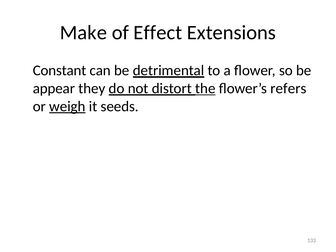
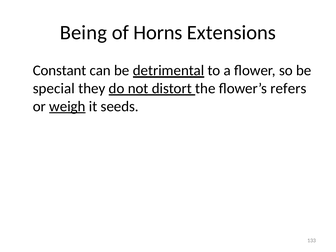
Make: Make -> Being (83, 33)
Effect: Effect -> Horns (158, 33)
appear: appear -> special (54, 88)
the underline: present -> none (205, 88)
